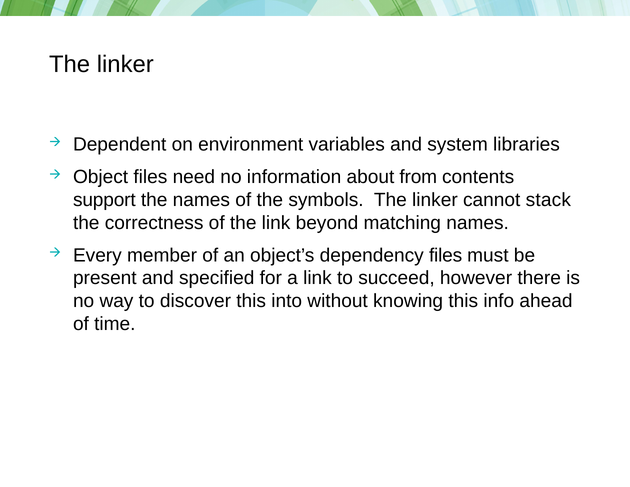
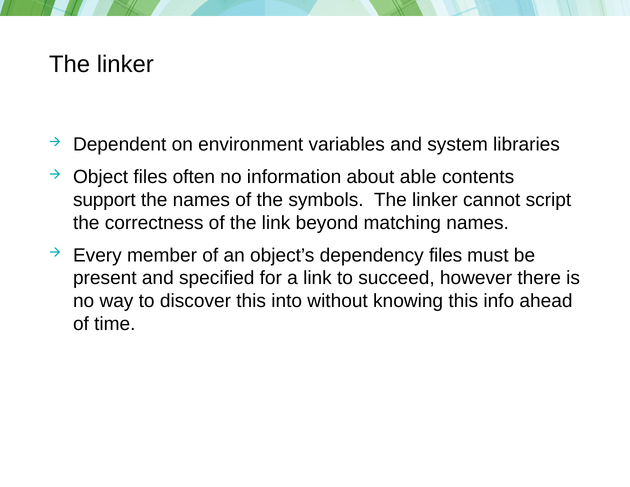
need: need -> often (194, 177)
from: from -> able (418, 177)
stack: stack -> script (548, 200)
